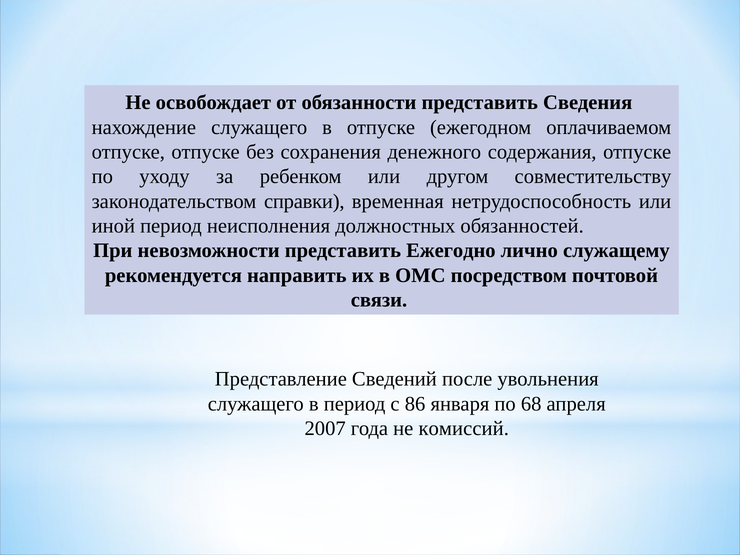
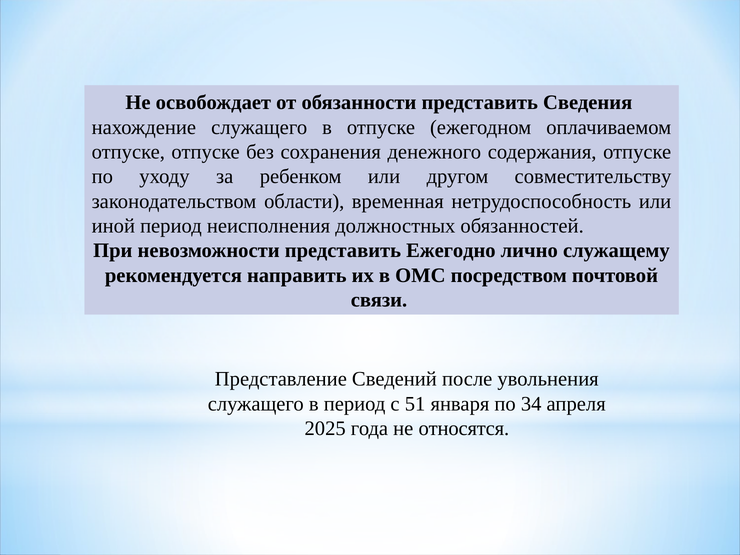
справки: справки -> области (304, 201)
86: 86 -> 51 (415, 404)
68: 68 -> 34 (531, 404)
2007: 2007 -> 2025 (325, 428)
комиссий: комиссий -> относятся (464, 428)
